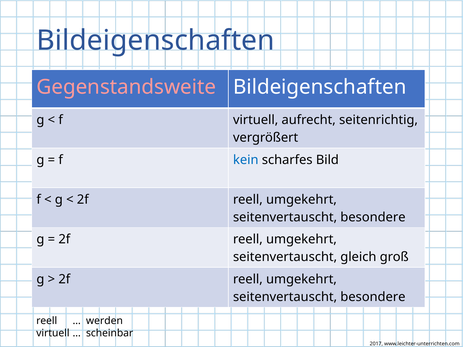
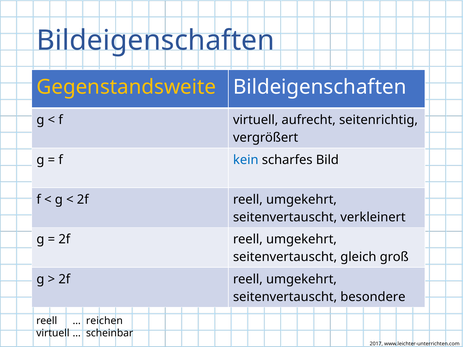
Gegenstandsweite colour: pink -> yellow (126, 87)
besondere: besondere -> verkleinert (373, 217)
werden: werden -> reichen (104, 321)
